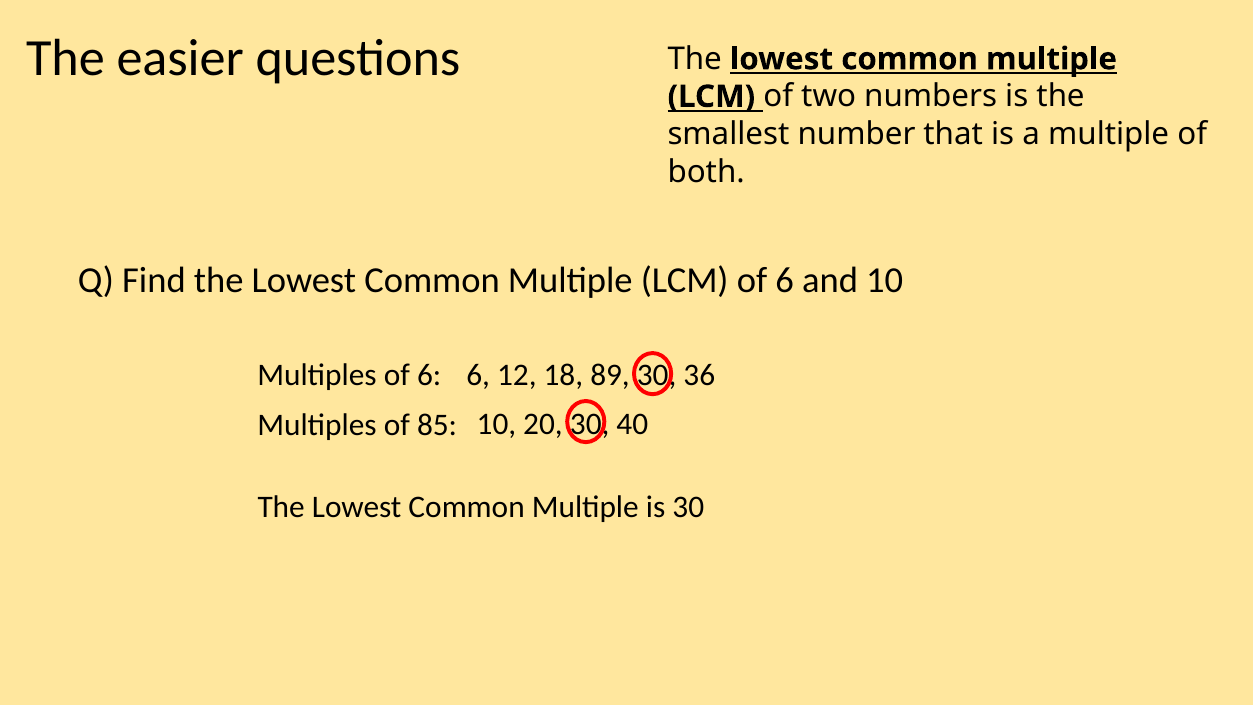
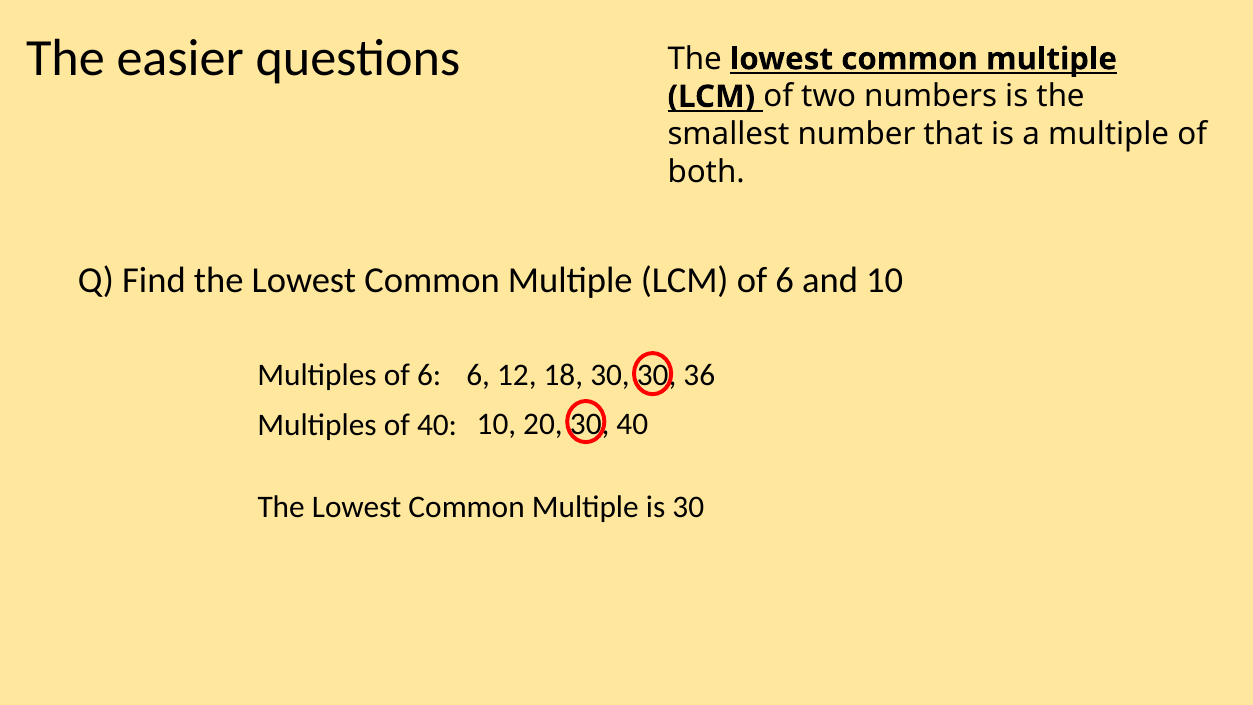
18 89: 89 -> 30 (610, 375)
of 85: 85 -> 40 (437, 425)
